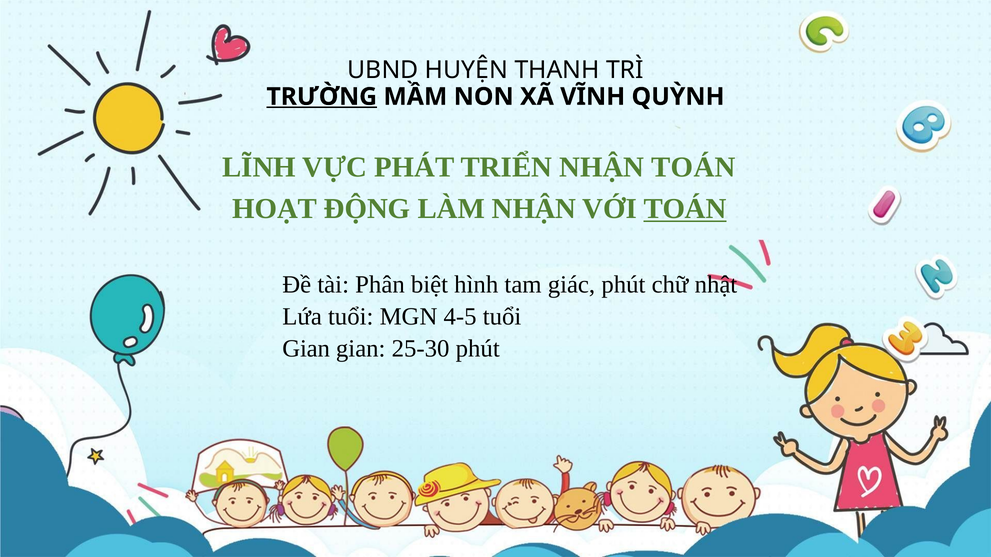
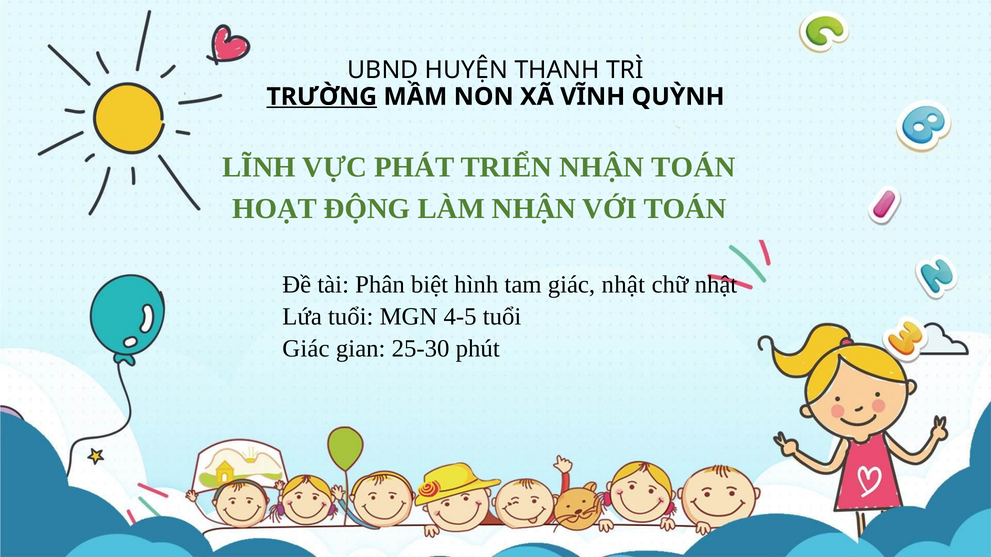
TOÁN underline: present -> none (685, 209)
giác phút: phút -> nhật (623, 285)
Gian: Gian -> Giác (306, 349)
